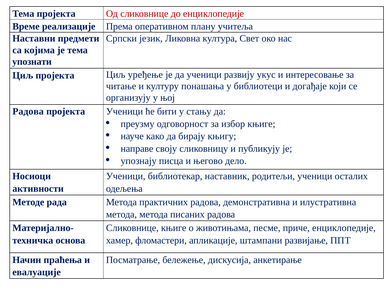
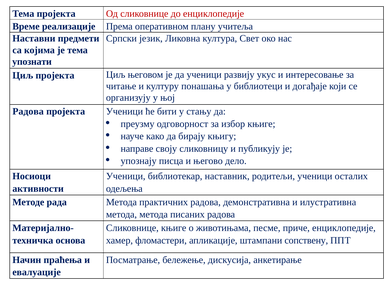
уређење: уређење -> његовом (145, 75)
развијање: развијање -> сопствену (306, 241)
